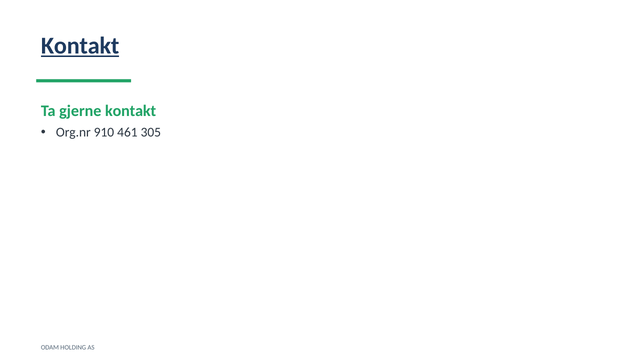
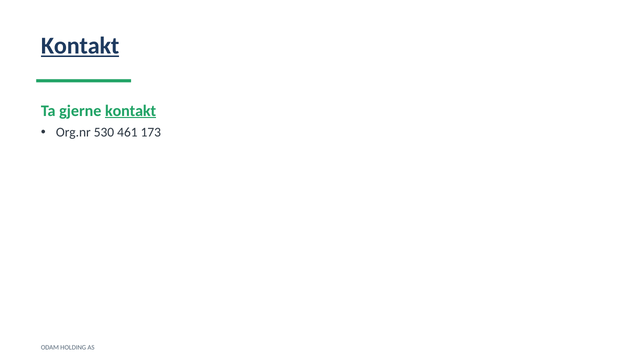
kontakt underline: none -> present (131, 111)
910: 910 -> 530 (104, 132)
305: 305 -> 173 (151, 132)
